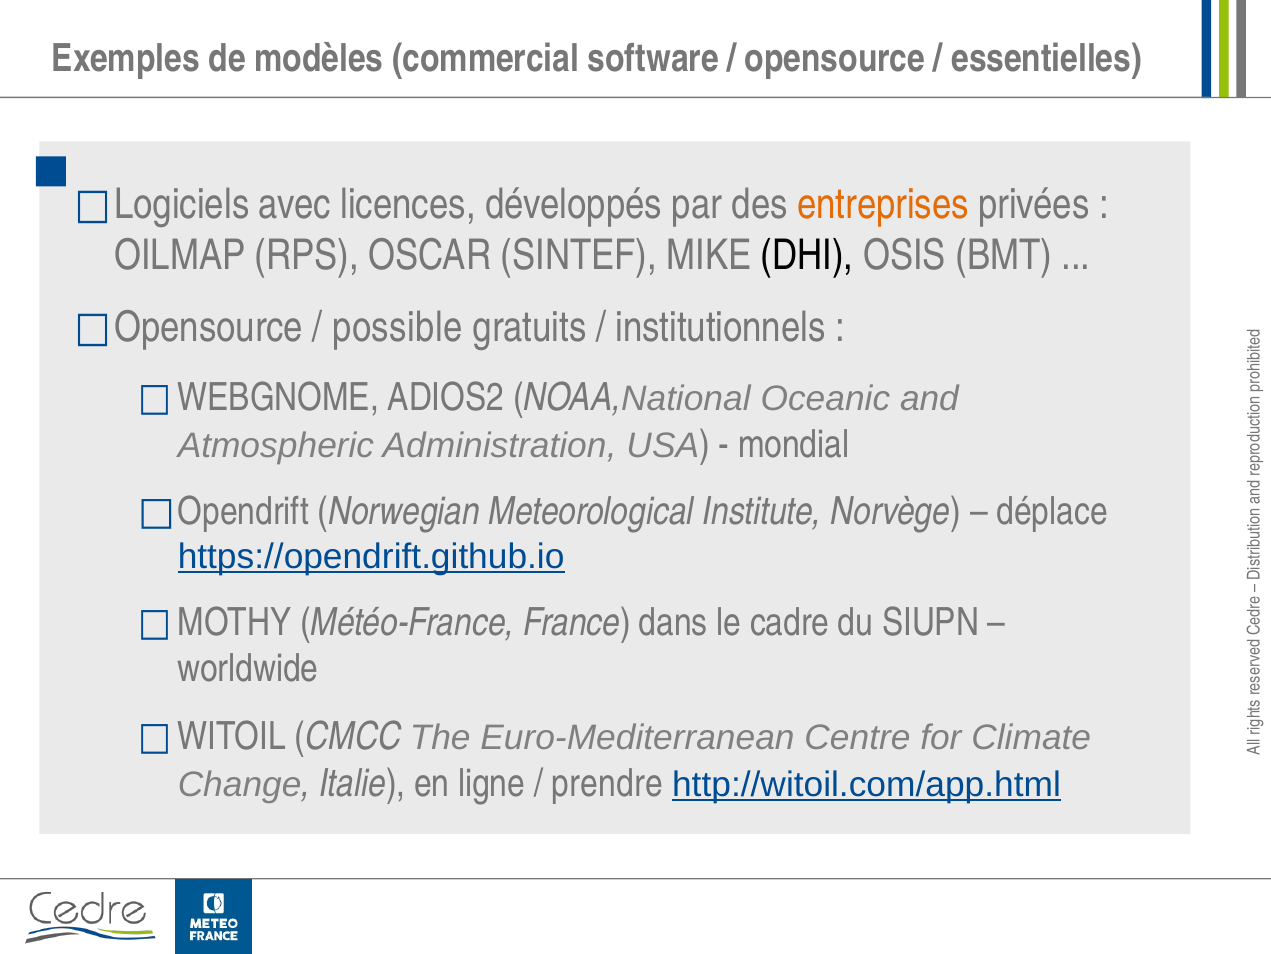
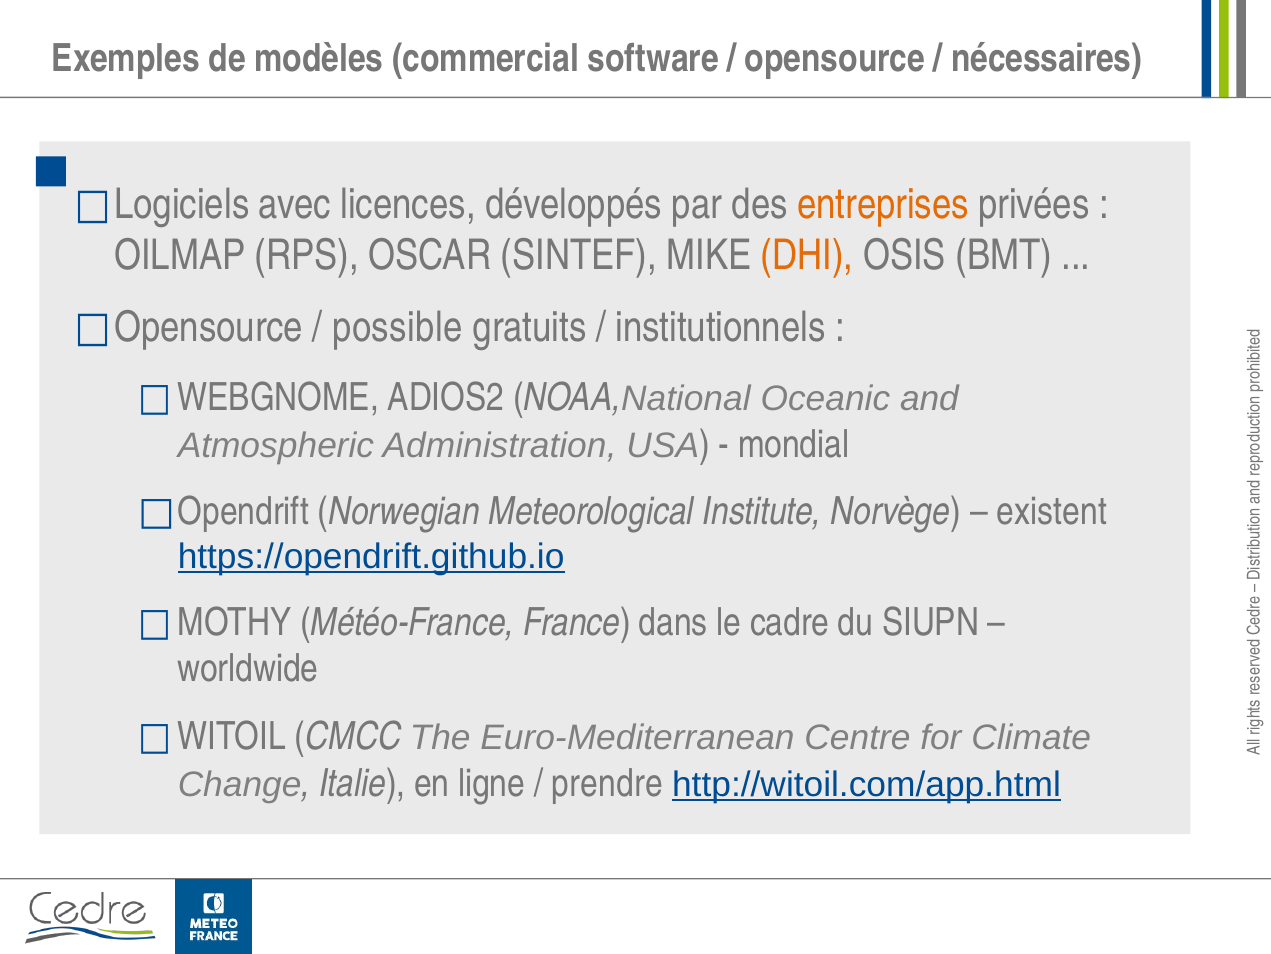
essentielles: essentielles -> nécessaires (1047, 58)
DHI colour: black -> orange (807, 256)
déplace: déplace -> existent (1052, 512)
